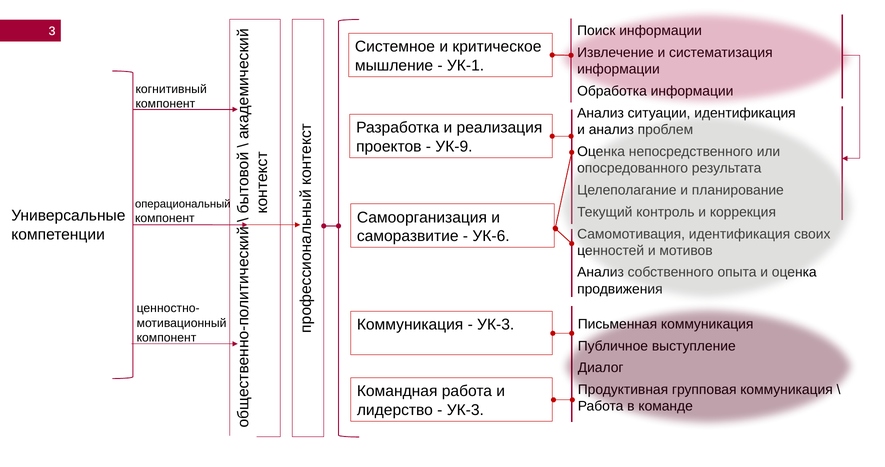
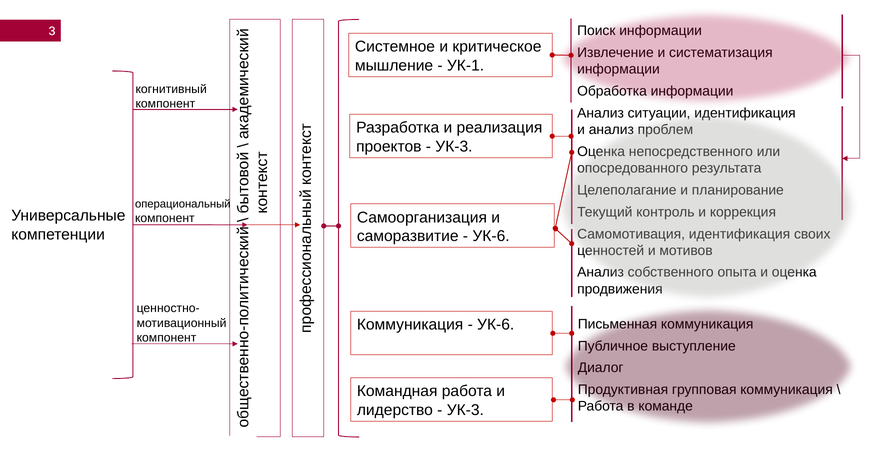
УК-9: УК-9 -> УК-3 (454, 147)
УК-3: УК-3 -> УК-6 (496, 325)
